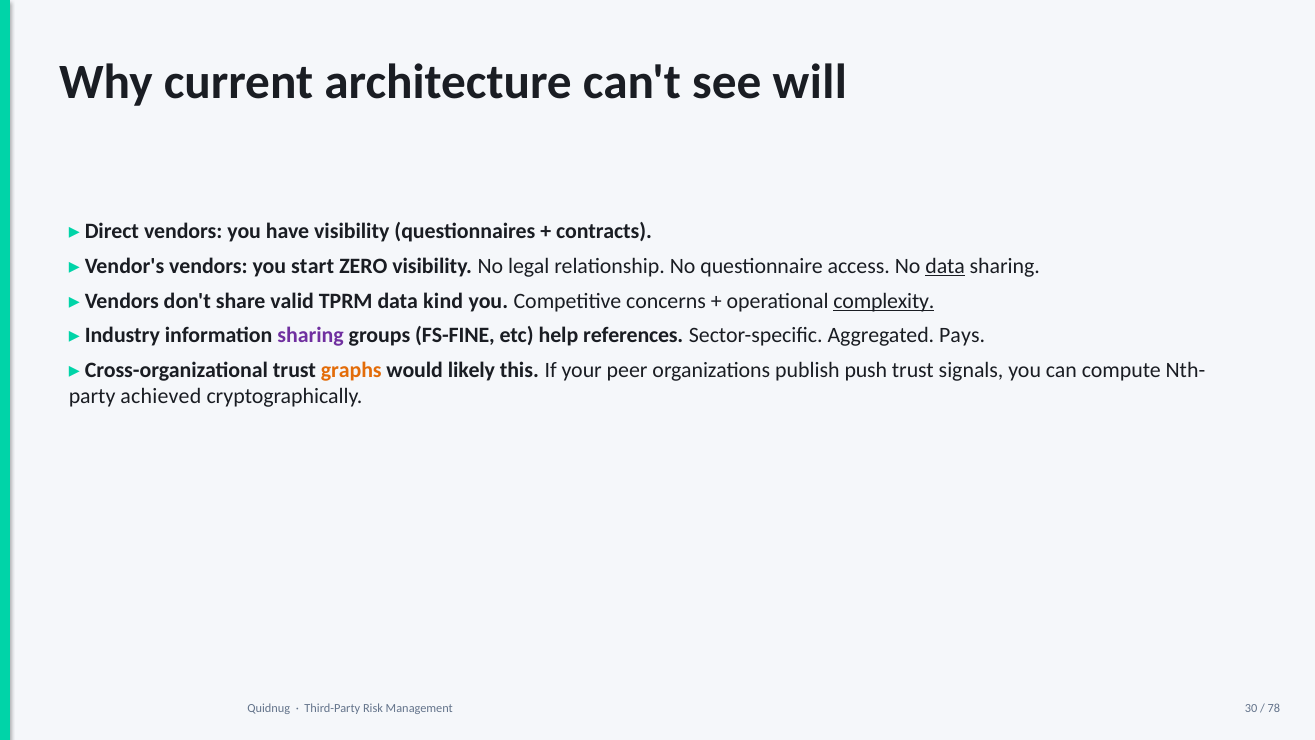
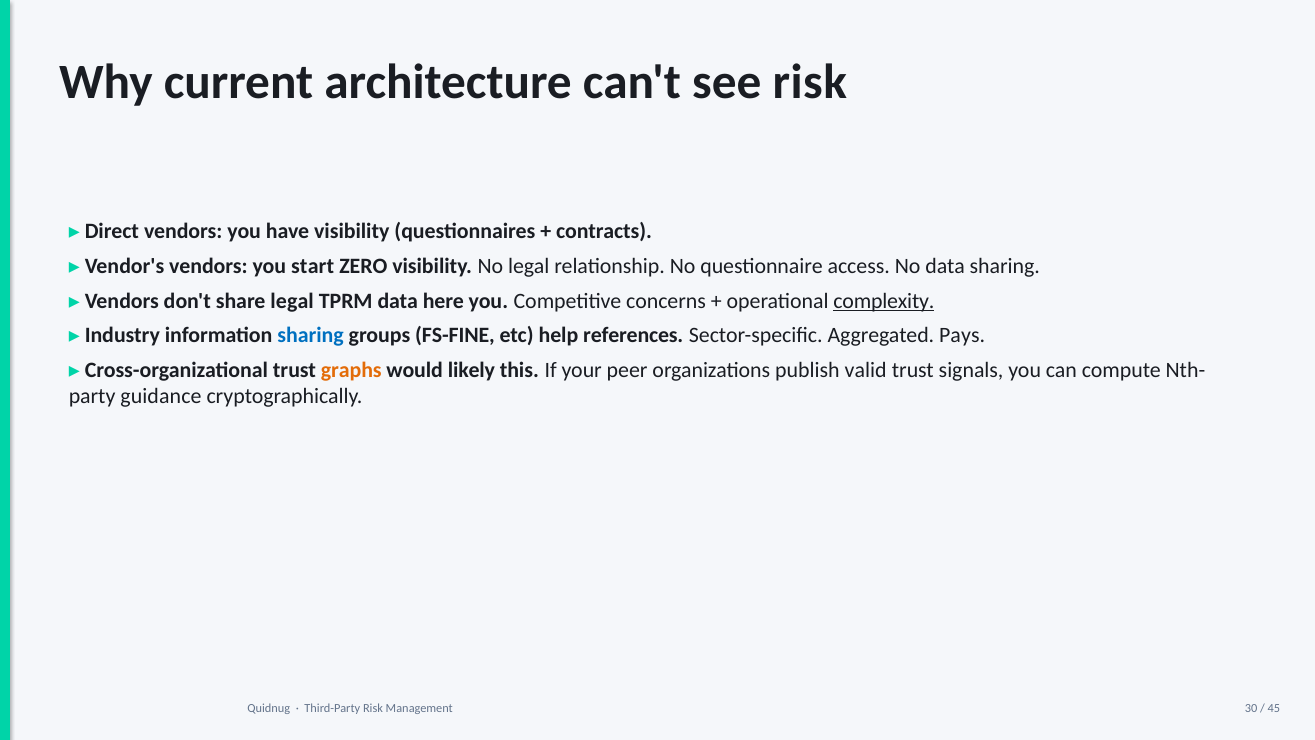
see will: will -> risk (810, 82)
data underline: present -> none (945, 266)
share valid: valid -> legal (292, 301)
kind: kind -> here (443, 301)
sharing colour: purple -> blue (311, 335)
push: push -> valid (866, 370)
achieved: achieved -> guidance (161, 396)
78: 78 -> 45 (1274, 708)
